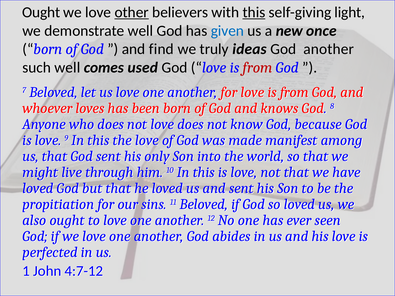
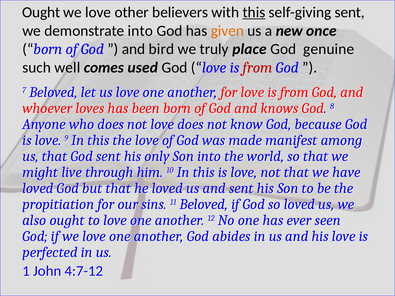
other underline: present -> none (132, 12)
self-giving light: light -> sent (350, 12)
demonstrate well: well -> into (140, 31)
given colour: blue -> orange (227, 31)
find: find -> bird (161, 49)
ideas: ideas -> place (250, 49)
God another: another -> genuine (329, 49)
